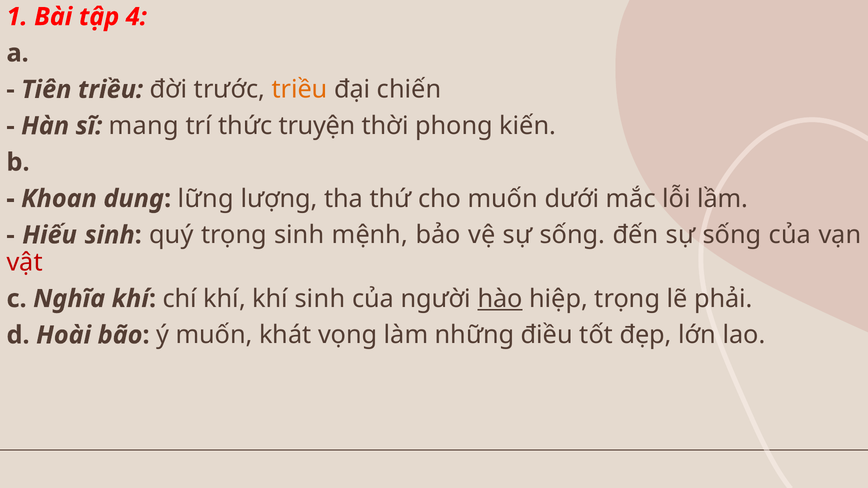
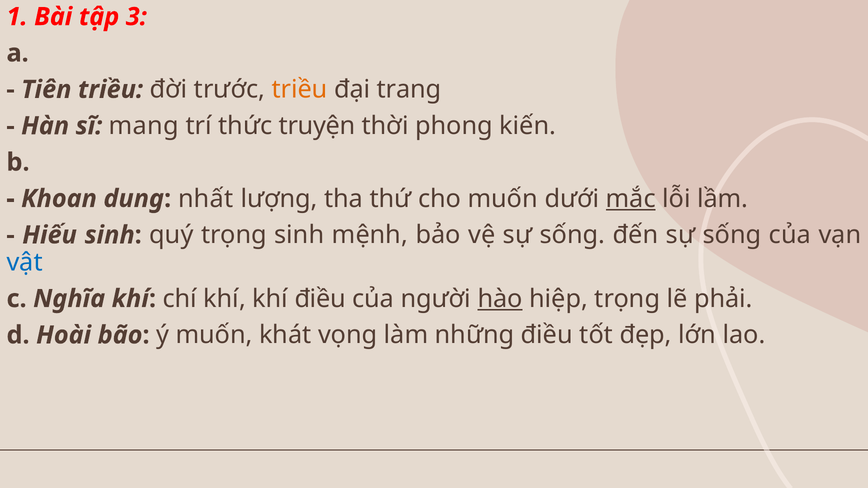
4: 4 -> 3 (136, 17)
chiến: chiến -> trang (409, 90)
lững: lững -> nhất (206, 199)
mắc underline: none -> present (631, 199)
vật colour: red -> blue (25, 262)
khí sinh: sinh -> điều (320, 299)
